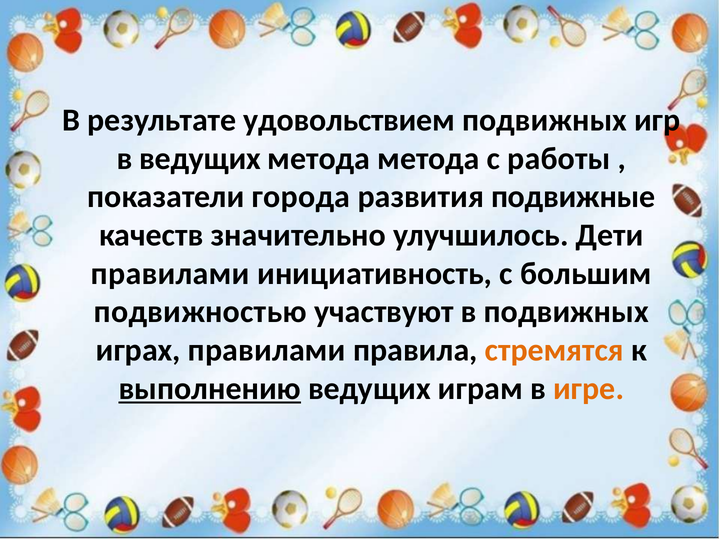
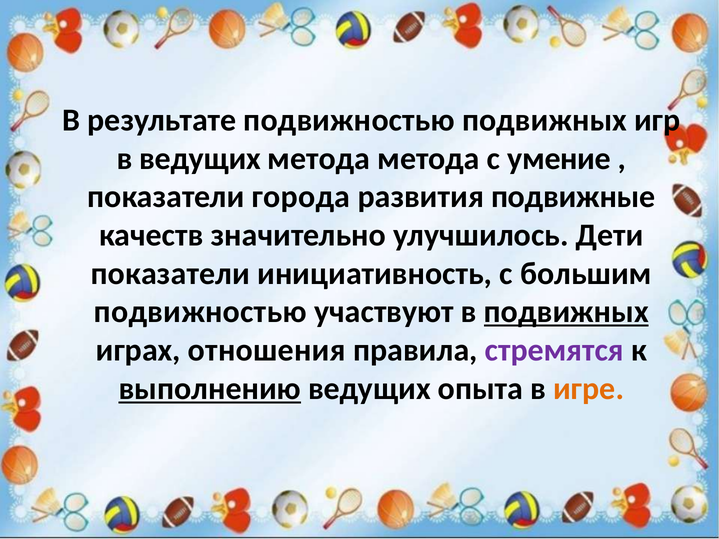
результате удовольствием: удовольствием -> подвижностью (349, 120)
работы: работы -> умение (559, 159)
правилами: правилами -> показатели (170, 274)
подвижных underline: none -> present (566, 312)
играх правилами: правилами -> отношения (267, 350)
стремятся colour: orange -> purple (554, 350)
играм: играм -> опыта (480, 389)
